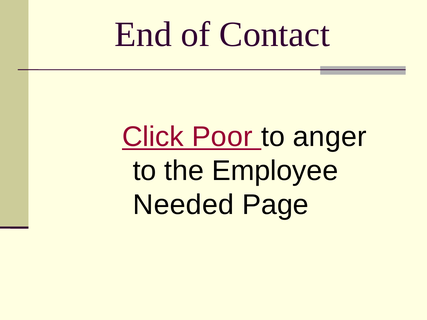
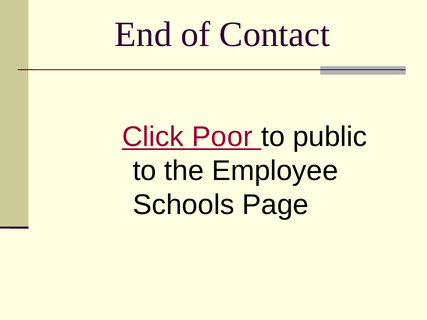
anger: anger -> public (330, 137)
Needed: Needed -> Schools (184, 205)
